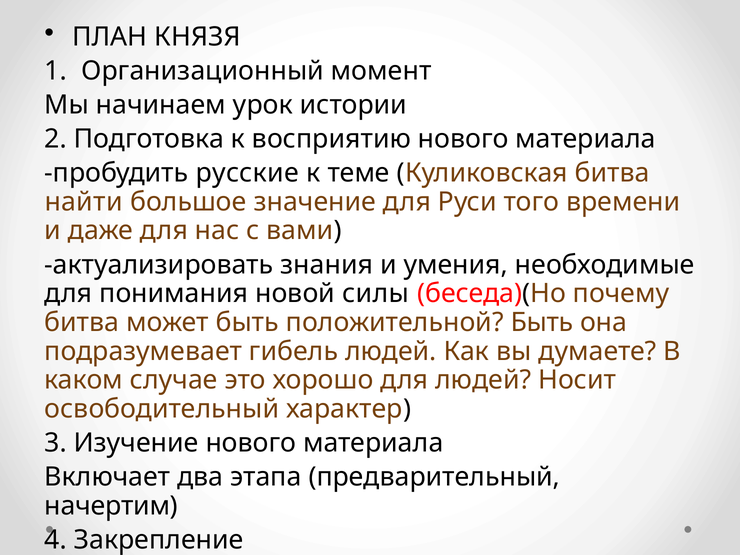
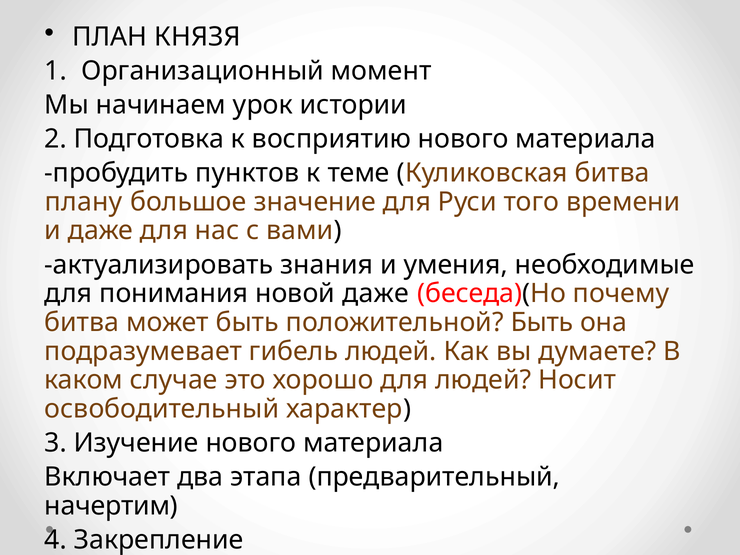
русские: русские -> пунктов (247, 173)
найти: найти -> плану (84, 202)
новой силы: силы -> даже (376, 294)
